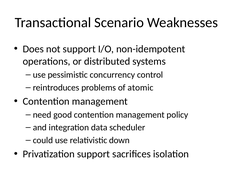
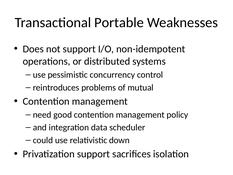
Scenario: Scenario -> Portable (119, 23)
atomic: atomic -> mutual (141, 87)
